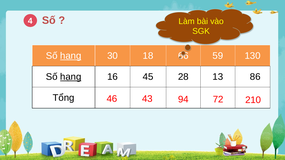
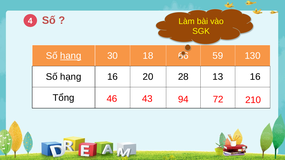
hạng underline: present -> none (71, 77)
45: 45 -> 20 (148, 77)
13 86: 86 -> 16 (255, 77)
